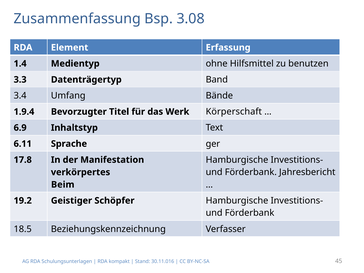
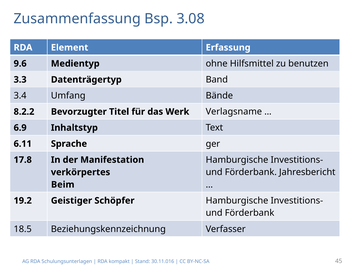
1.4: 1.4 -> 9.6 (20, 64)
1.9.4: 1.9.4 -> 8.2.2 (24, 112)
Körperschaft: Körperschaft -> Verlagsname (234, 112)
